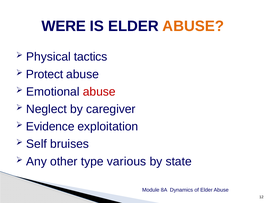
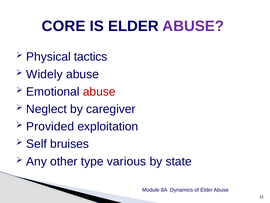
WERE: WERE -> CORE (64, 26)
ABUSE colour: orange -> purple (193, 26)
Protect: Protect -> Widely (44, 74)
Evidence: Evidence -> Provided (50, 126)
